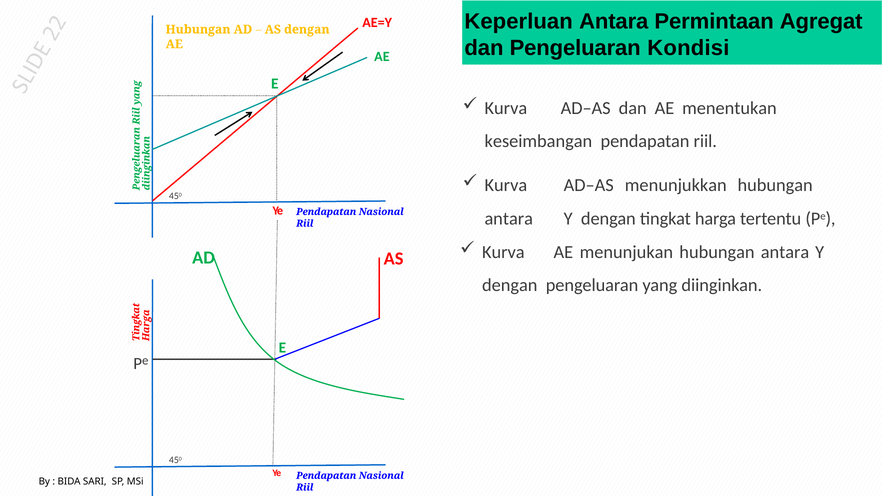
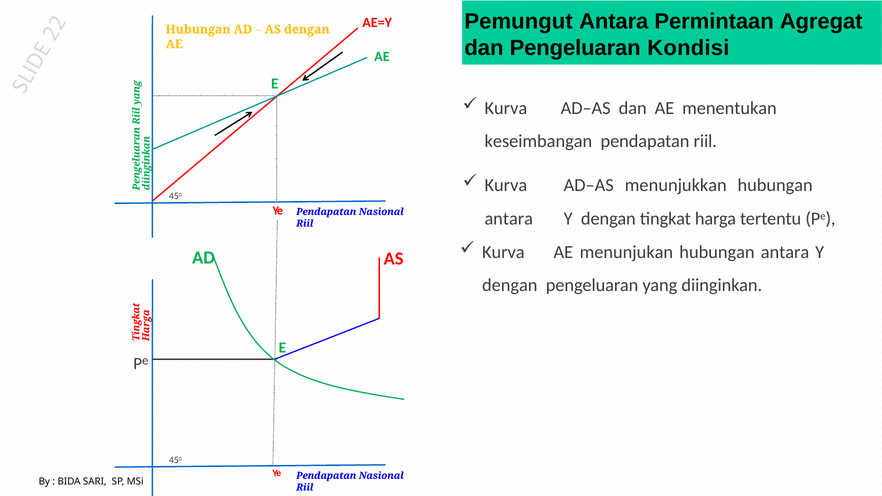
Keperluan: Keperluan -> Pemungut (519, 21)
